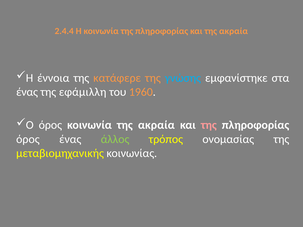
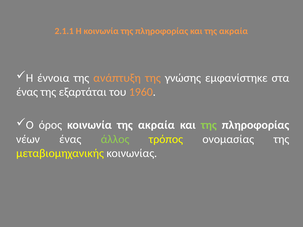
2.4.4: 2.4.4 -> 2.1.1 (64, 31)
κατάφερε: κατάφερε -> ανάπτυξη (117, 78)
γνώσης colour: light blue -> white (183, 78)
εφάμιλλη: εφάμιλλη -> εξαρτάται (83, 92)
της colour: pink -> light green (209, 125)
όρος: όρος -> νέων (28, 139)
